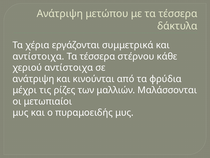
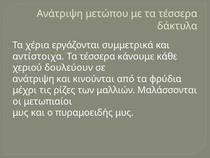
στέρνου: στέρνου -> κάνουμε (136, 56)
χεριού αντίστοιχα: αντίστοιχα -> δουλεύουν (69, 68)
